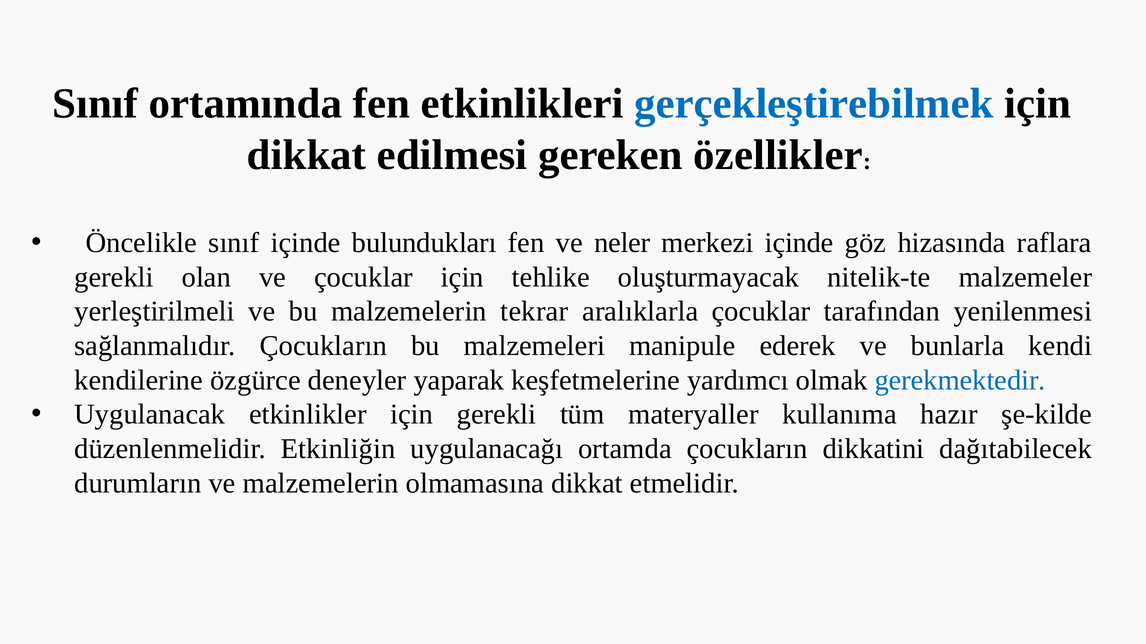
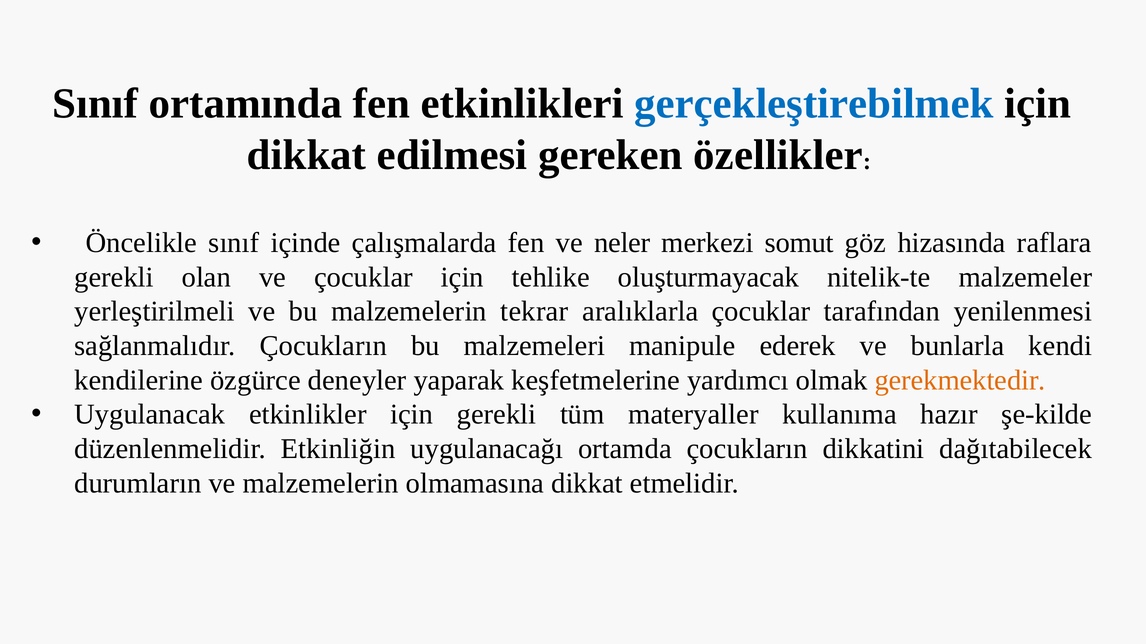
bulundukları: bulundukları -> çalışmalarda (424, 243)
merkezi içinde: içinde -> somut (799, 243)
gerekmektedir colour: blue -> orange (960, 381)
